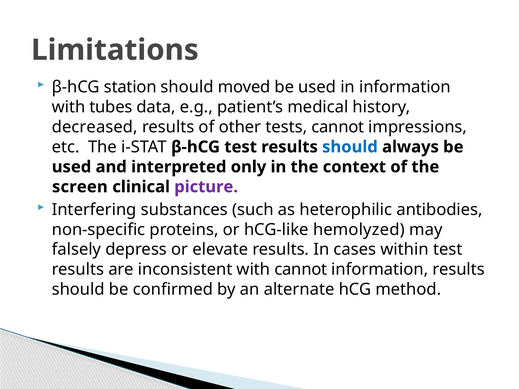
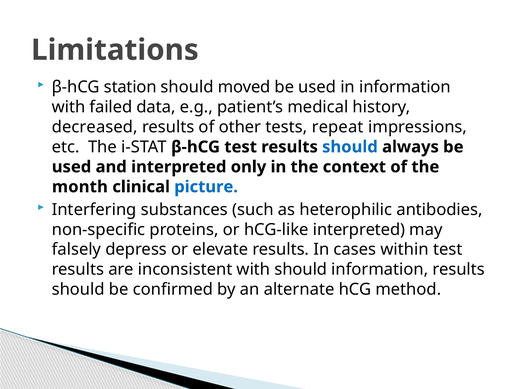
tubes: tubes -> failed (111, 107)
tests cannot: cannot -> repeat (338, 127)
screen: screen -> month (80, 187)
picture colour: purple -> blue (206, 187)
hCG-like hemolyzed: hemolyzed -> interpreted (359, 230)
with cannot: cannot -> should (301, 270)
